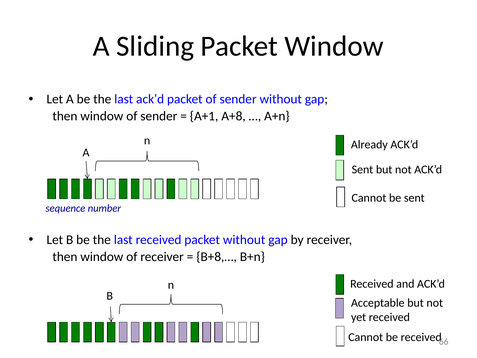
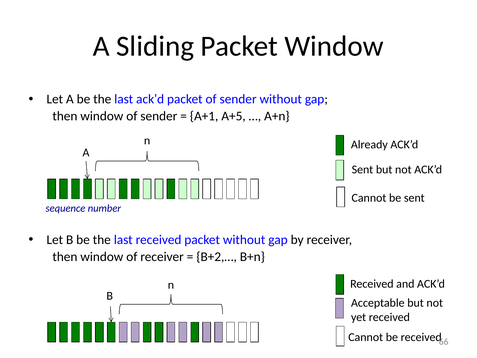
A+8: A+8 -> A+5 (234, 116)
B+8,…: B+8,… -> B+2,… (217, 257)
